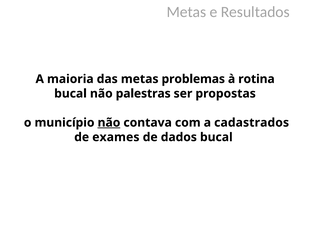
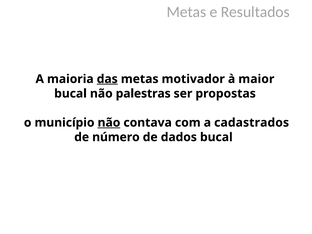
das underline: none -> present (107, 79)
problemas: problemas -> motivador (193, 79)
rotina: rotina -> maior (256, 79)
exames: exames -> número (116, 137)
